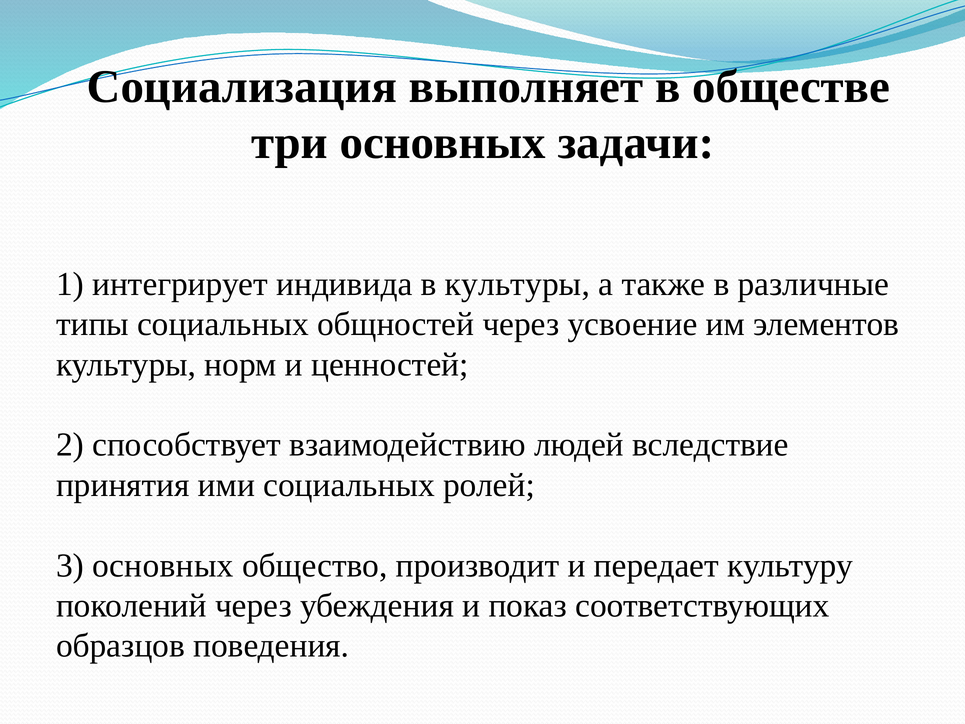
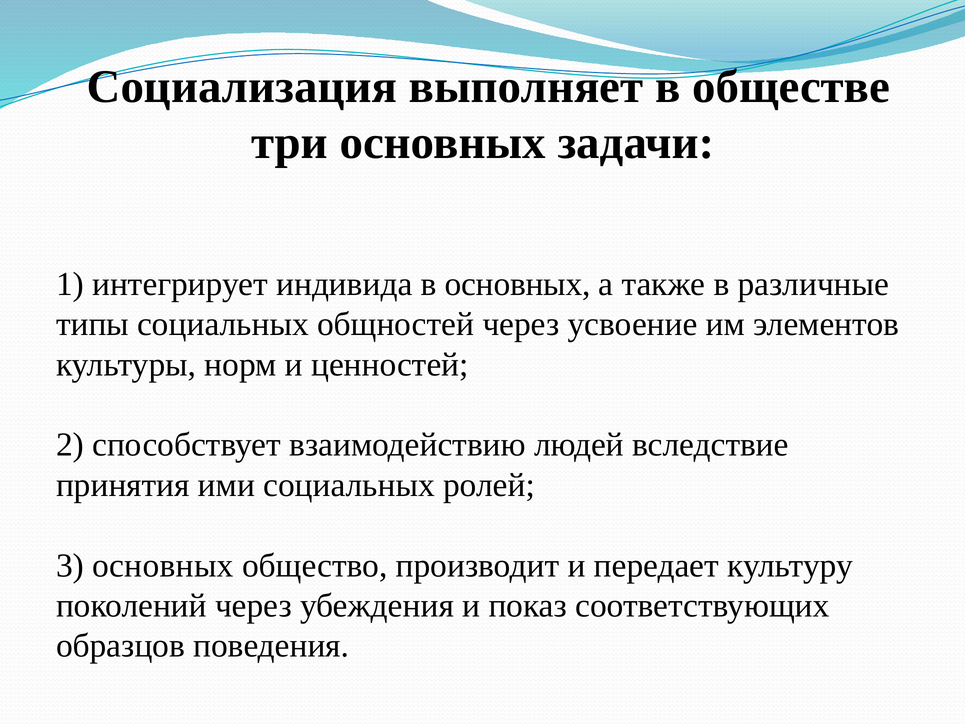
в культуры: культуры -> основных (518, 284)
